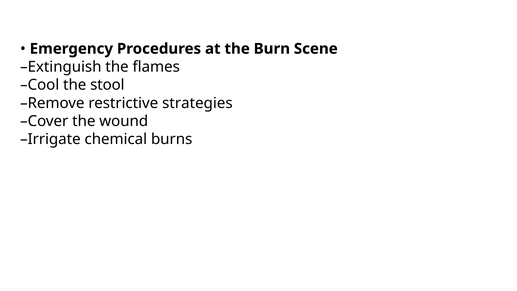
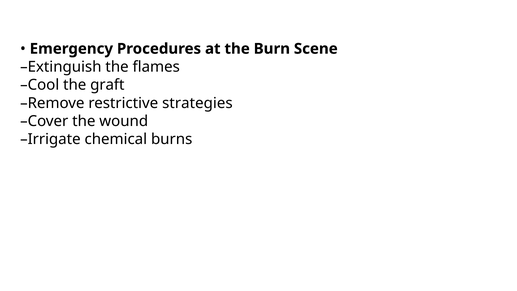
stool: stool -> graft (107, 85)
